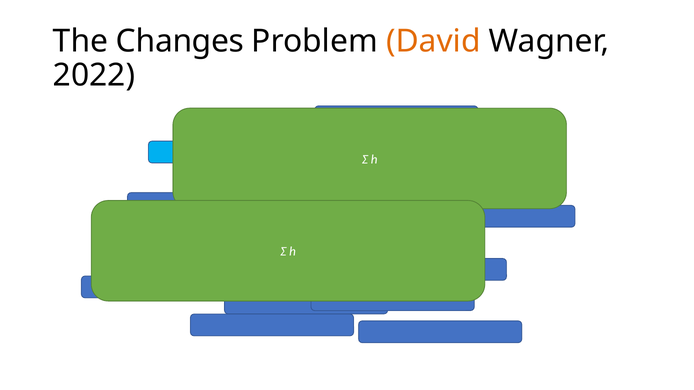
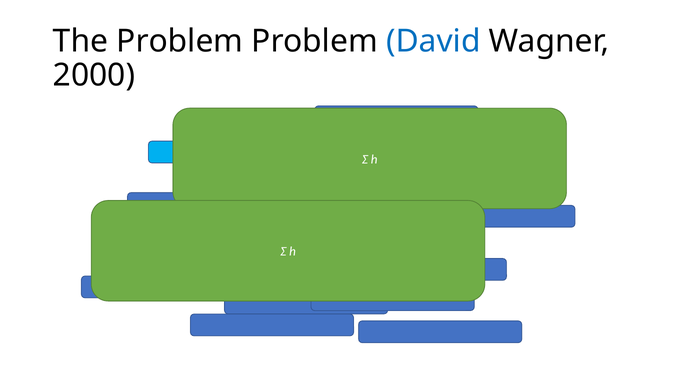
The Changes: Changes -> Problem (180, 41)
David colour: orange -> blue (433, 41)
2022: 2022 -> 2000 (94, 75)
